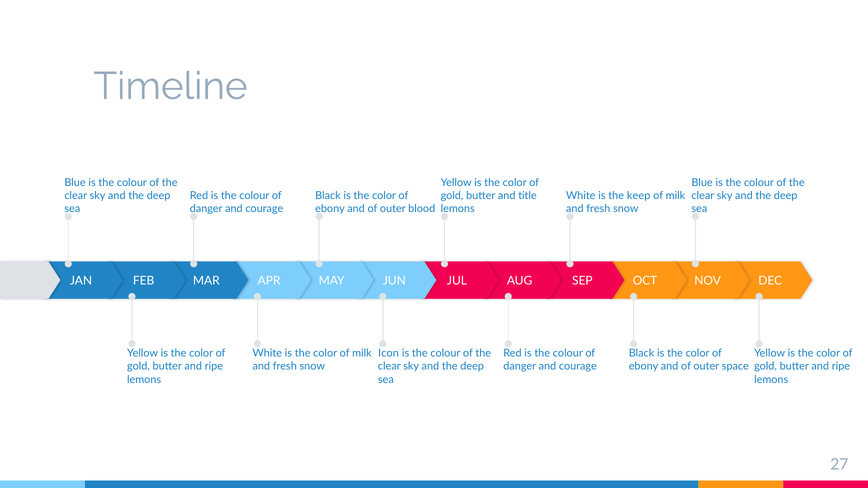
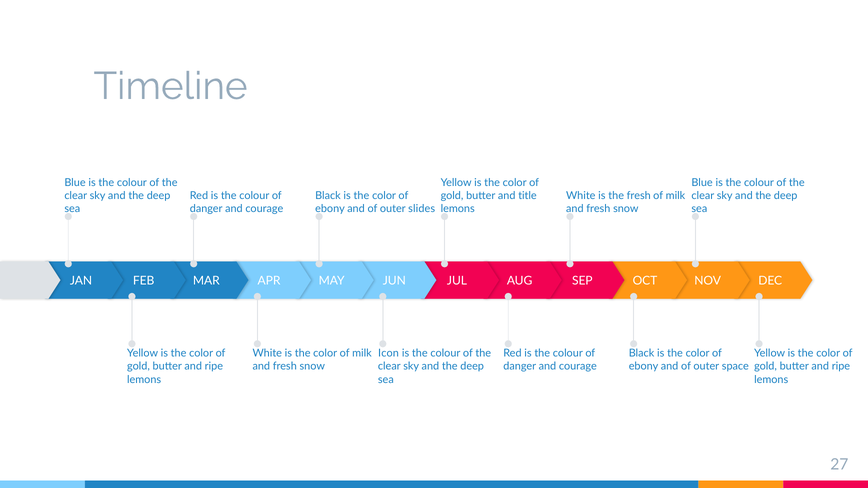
the keep: keep -> fresh (639, 196)
blood: blood -> slides (422, 209)
